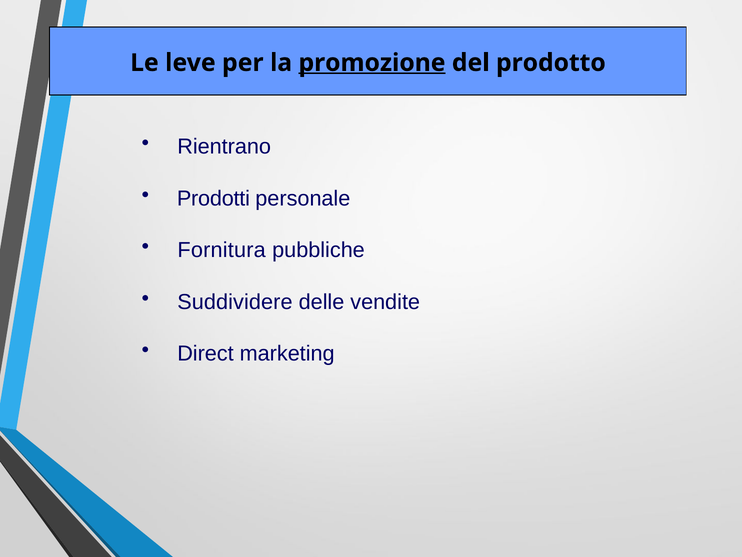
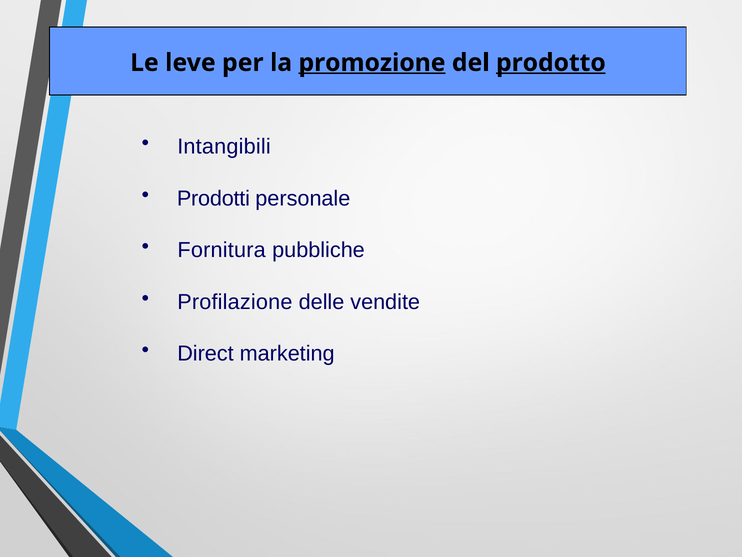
prodotto underline: none -> present (551, 63)
Rientrano: Rientrano -> Intangibili (224, 146)
Suddividere: Suddividere -> Profilazione (235, 302)
